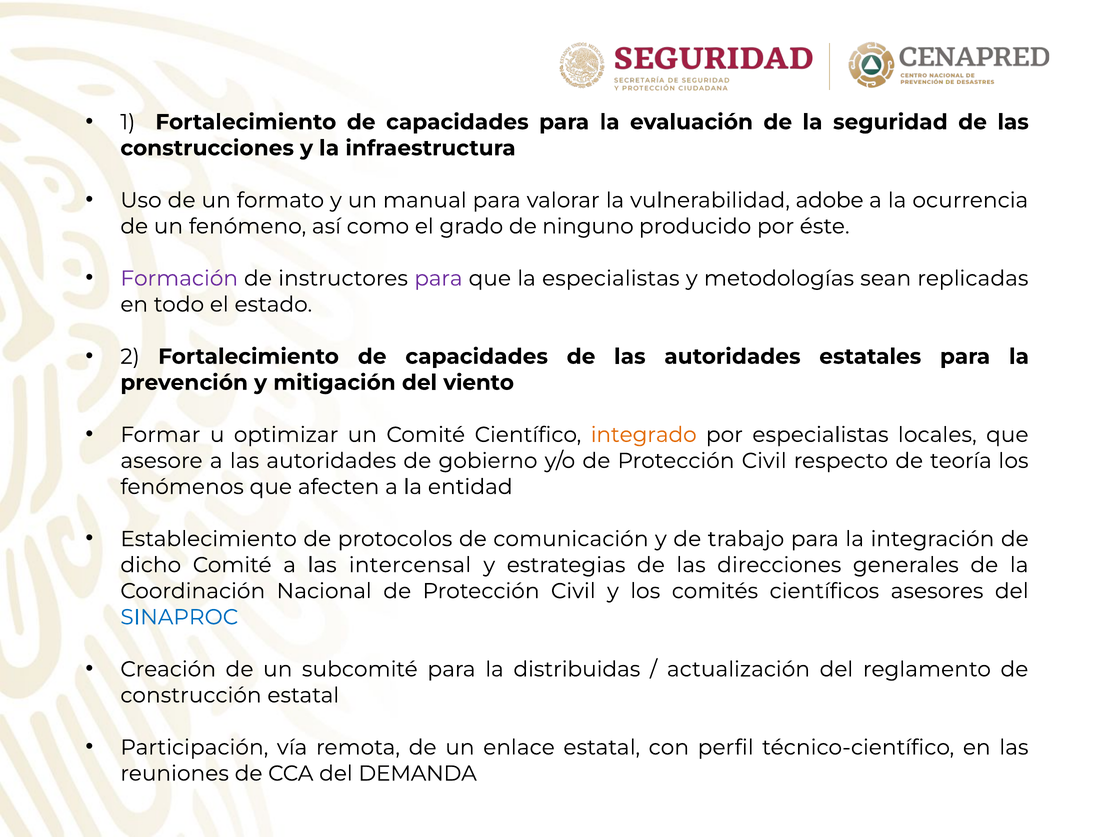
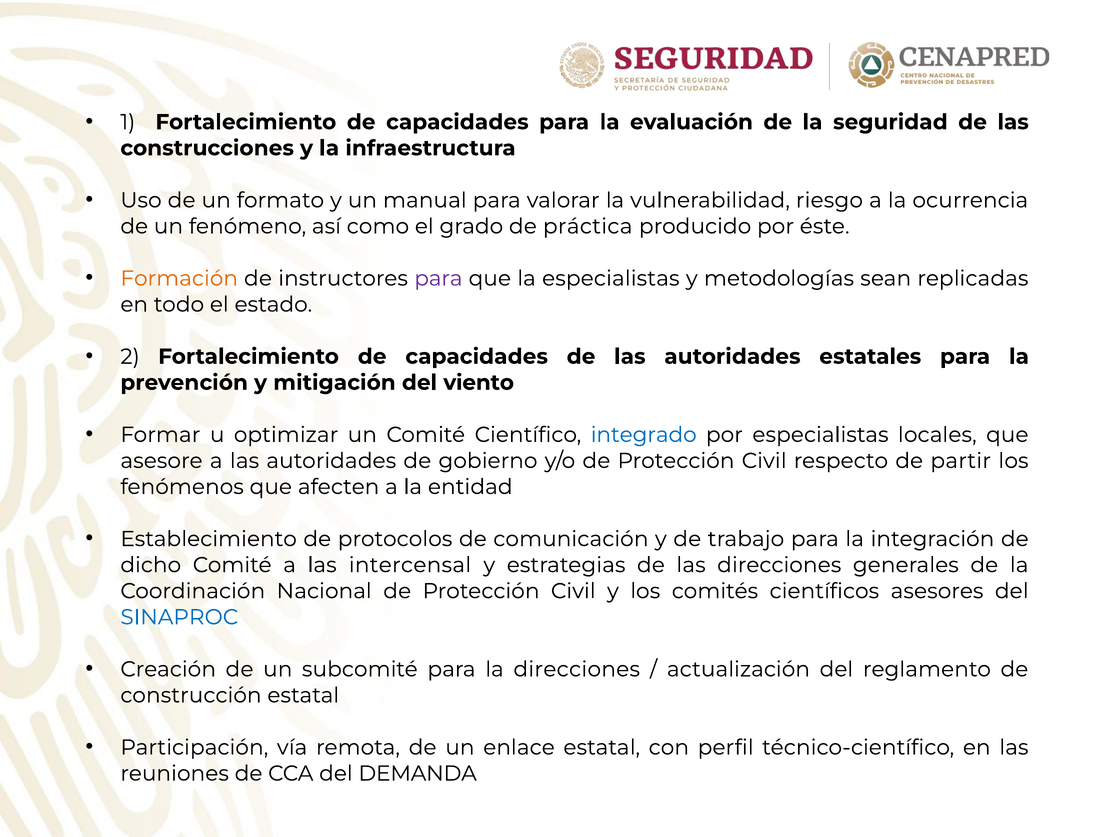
adobe: adobe -> riesgo (829, 200)
ninguno: ninguno -> práctica (588, 226)
Formación colour: purple -> orange (179, 278)
integrado colour: orange -> blue (644, 434)
teoría: teoría -> partir (961, 460)
la distribuidas: distribuidas -> direcciones (577, 669)
